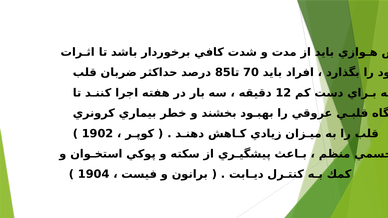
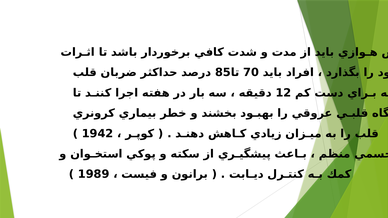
1902: 1902 -> 1942 (98, 134)
1904: 1904 -> 1989 (94, 174)
